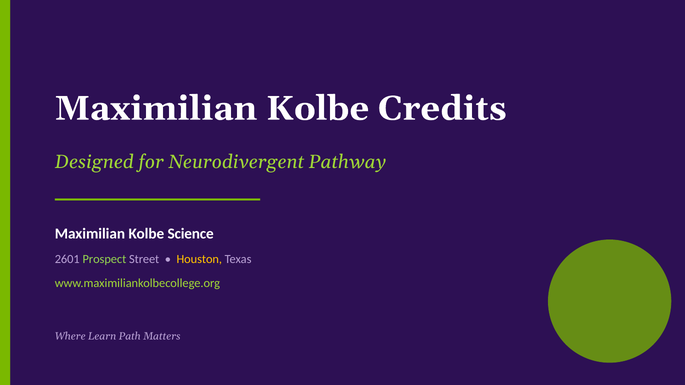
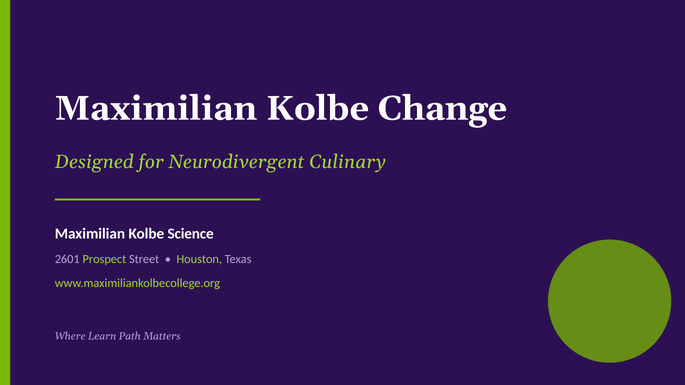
Credits: Credits -> Change (442, 109)
Pathway: Pathway -> Culinary (348, 162)
Houston colour: yellow -> light green (199, 259)
